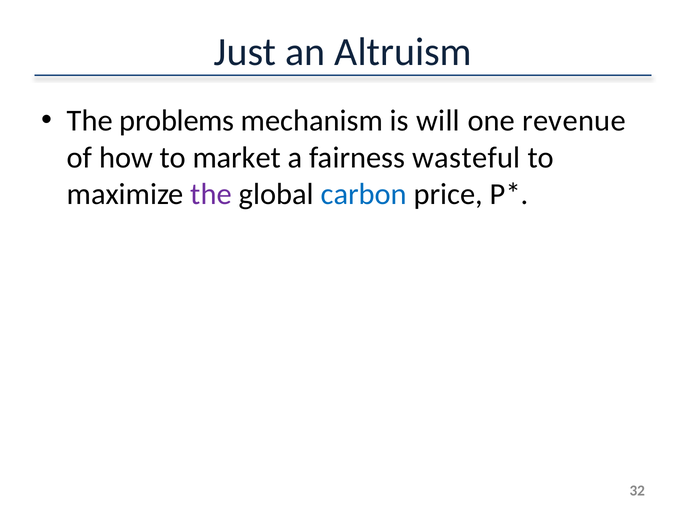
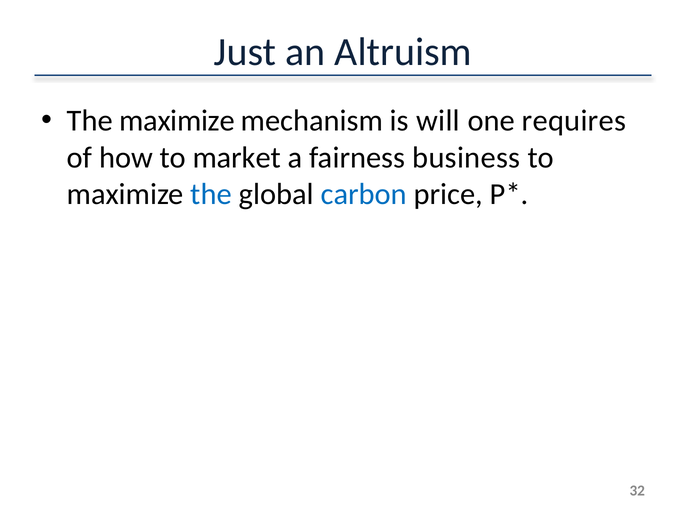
The problems: problems -> maximize (177, 121)
revenue: revenue -> requires (574, 121)
wasteful: wasteful -> business (466, 158)
the colour: purple -> blue (211, 194)
